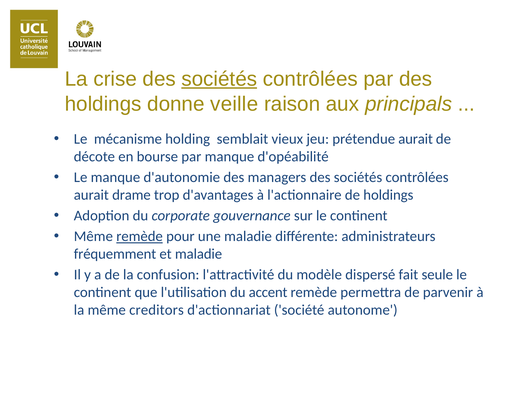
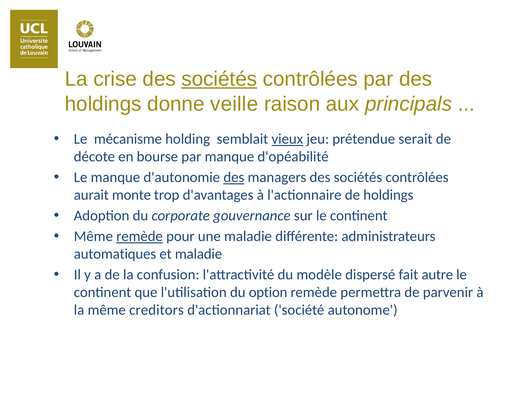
vieux underline: none -> present (287, 139)
prétendue aurait: aurait -> serait (415, 139)
des underline: none -> present (234, 178)
drame: drame -> monte (131, 195)
fréquemment: fréquemment -> automatiques (115, 254)
seule: seule -> autre (437, 275)
accent: accent -> option (268, 293)
